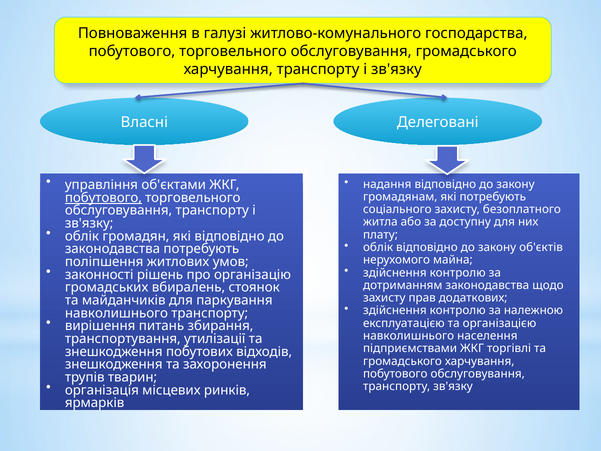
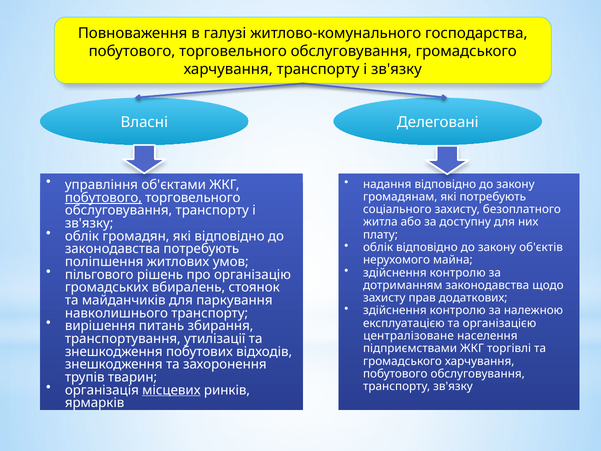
законності: законності -> пільгового (99, 274)
навколишнього: навколишнього -> централізоване (409, 336)
місцевих underline: none -> present (171, 390)
